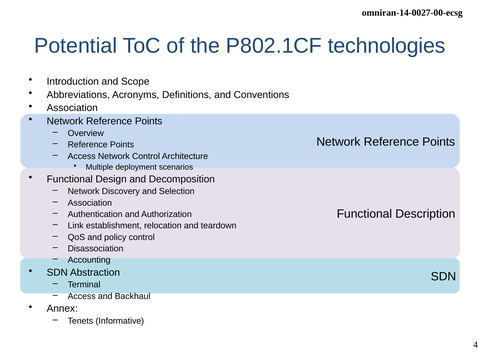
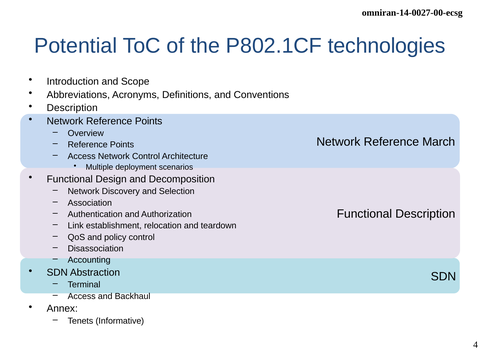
Association: Association -> Description (72, 108)
Points: Points -> March (439, 142)
